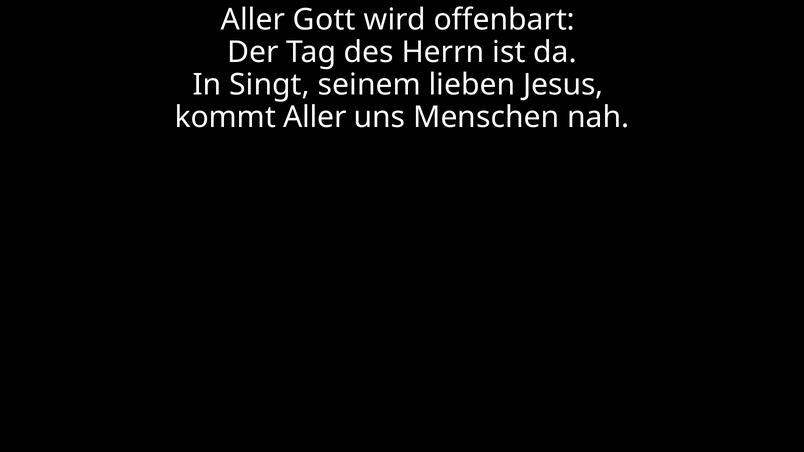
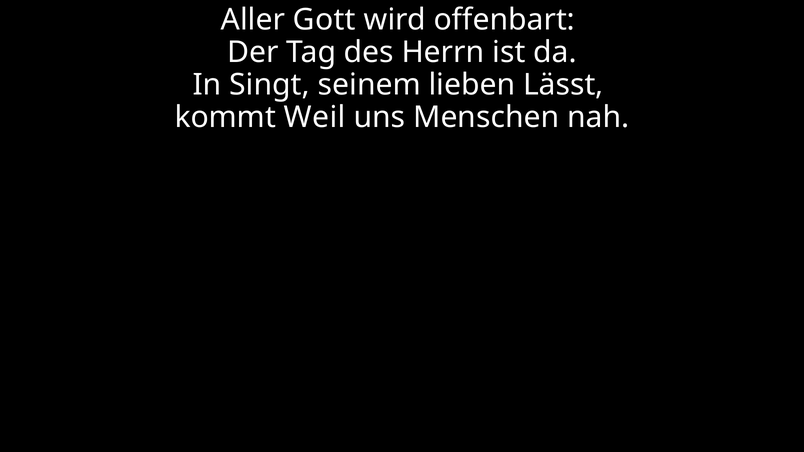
Jesus: Jesus -> Lässt (563, 85)
kommt Aller: Aller -> Weil (315, 118)
